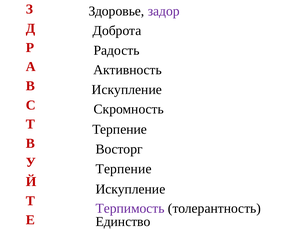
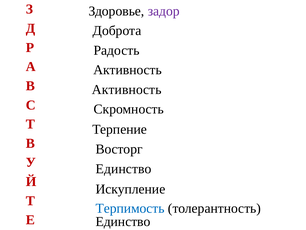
Искупление: Искупление -> Активность (127, 89)
Терпение: Терпение -> Единство (124, 168)
Терпимость colour: purple -> blue (130, 208)
